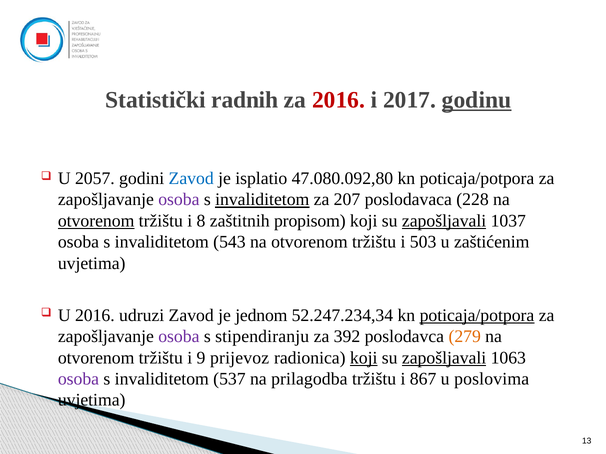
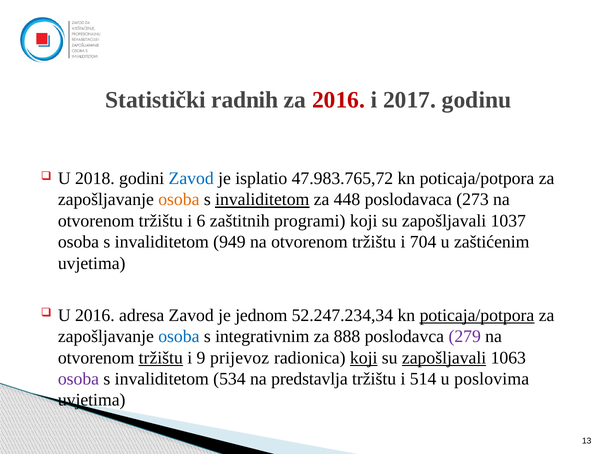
godinu underline: present -> none (477, 100)
2057: 2057 -> 2018 (95, 179)
47.080.092,80: 47.080.092,80 -> 47.983.765,72 (342, 179)
osoba colour: purple -> orange (179, 200)
207: 207 -> 448 (347, 200)
228: 228 -> 273 (473, 200)
otvorenom underline: present -> none (96, 221)
8: 8 -> 6 (201, 221)
propisom: propisom -> programi (310, 221)
zapošljavali underline: present -> none (444, 221)
543: 543 -> 949 (229, 242)
503: 503 -> 704 (423, 242)
udruzi: udruzi -> adresa (142, 316)
osoba colour: purple -> blue (179, 337)
stipendiranju: stipendiranju -> integrativnim (262, 337)
392: 392 -> 888 (347, 337)
279 colour: orange -> purple (465, 337)
tržištu underline: none -> present (161, 358)
537: 537 -> 534 (229, 379)
prilagodba: prilagodba -> predstavlja (309, 379)
867: 867 -> 514 (423, 379)
